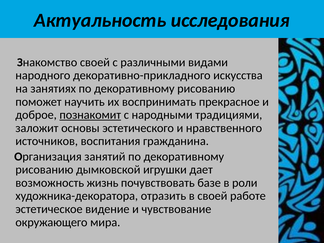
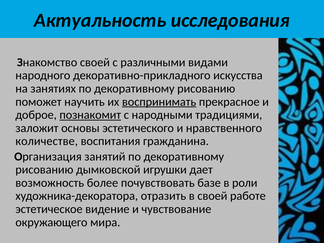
воспринимать underline: none -> present (159, 102)
источников: источников -> количестве (47, 141)
жизнь: жизнь -> более (102, 183)
